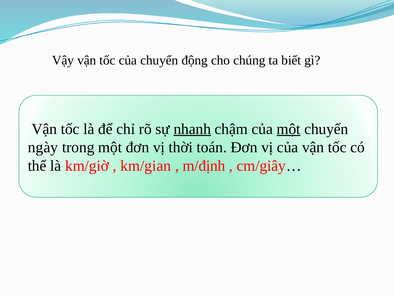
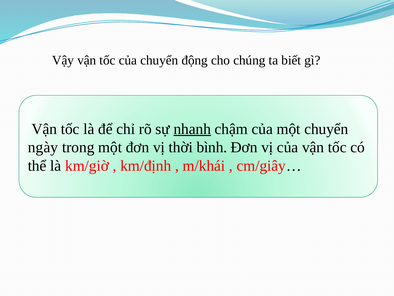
một underline: present -> none (289, 129)
toán: toán -> bình (212, 147)
km/gian: km/gian -> km/định (146, 166)
m/định: m/định -> m/khái (204, 166)
